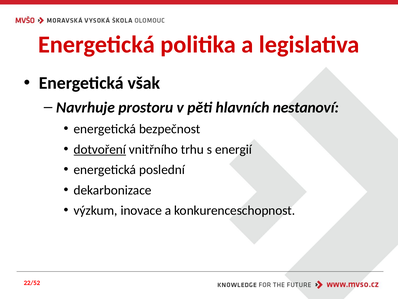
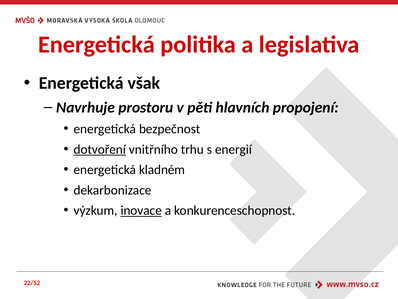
nestanoví: nestanoví -> propojení (306, 107)
poslední: poslední -> kladném (162, 170)
inovace underline: none -> present (141, 210)
